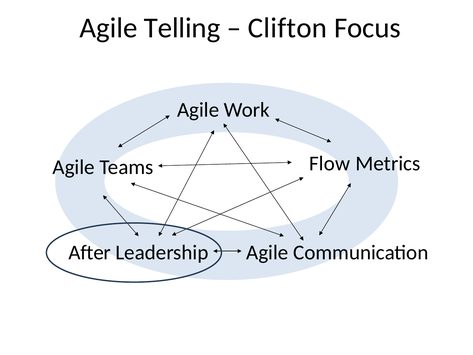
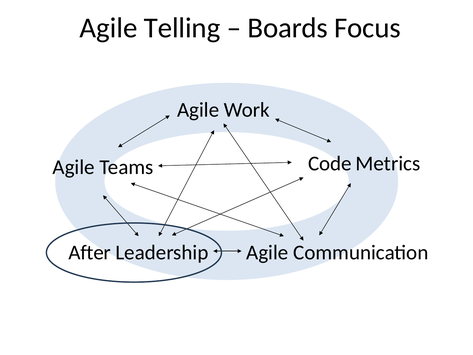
Clifton: Clifton -> Boards (288, 28)
Flow: Flow -> Code (330, 164)
